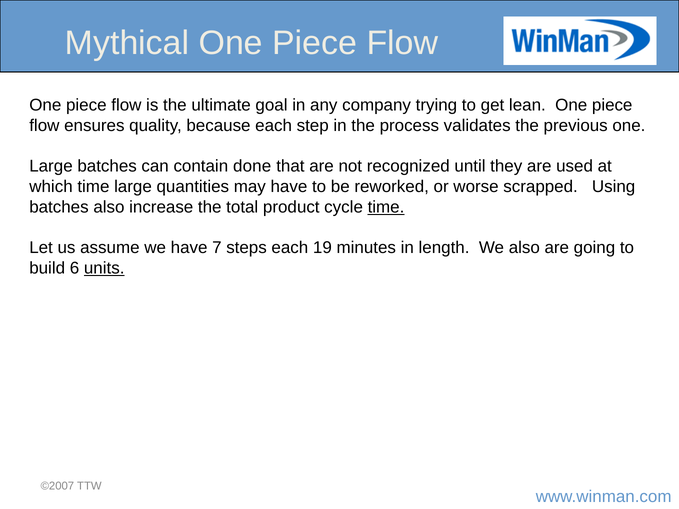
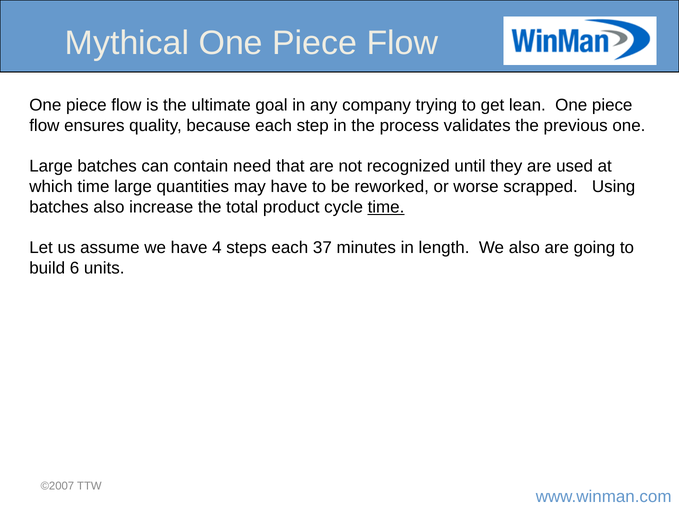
done: done -> need (252, 166)
7: 7 -> 4 (217, 248)
19: 19 -> 37 (322, 248)
units underline: present -> none (104, 268)
